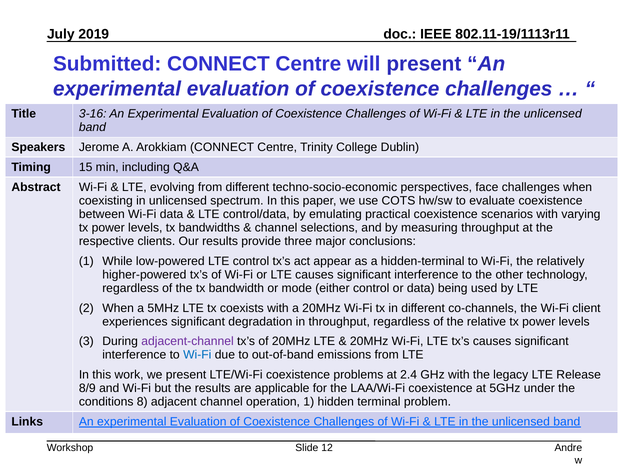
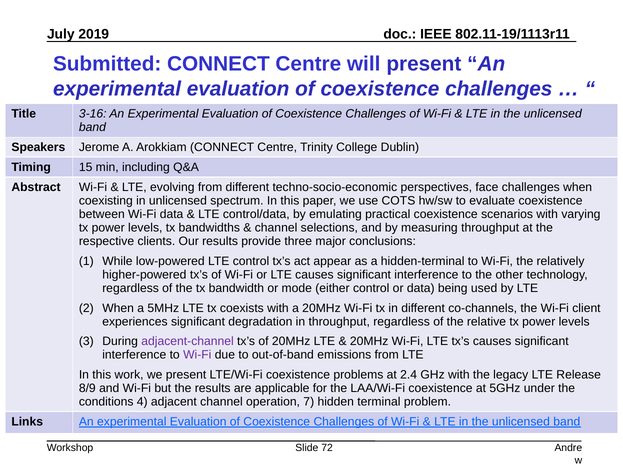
Wi-Fi colour: blue -> purple (197, 355)
8: 8 -> 4 (142, 402)
operation 1: 1 -> 7 (309, 402)
12: 12 -> 72 (327, 448)
